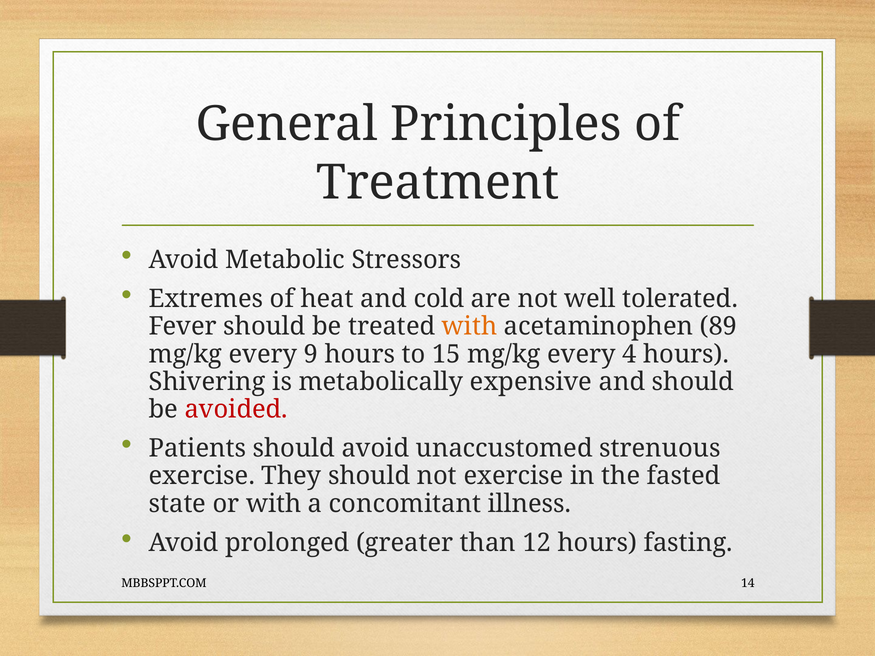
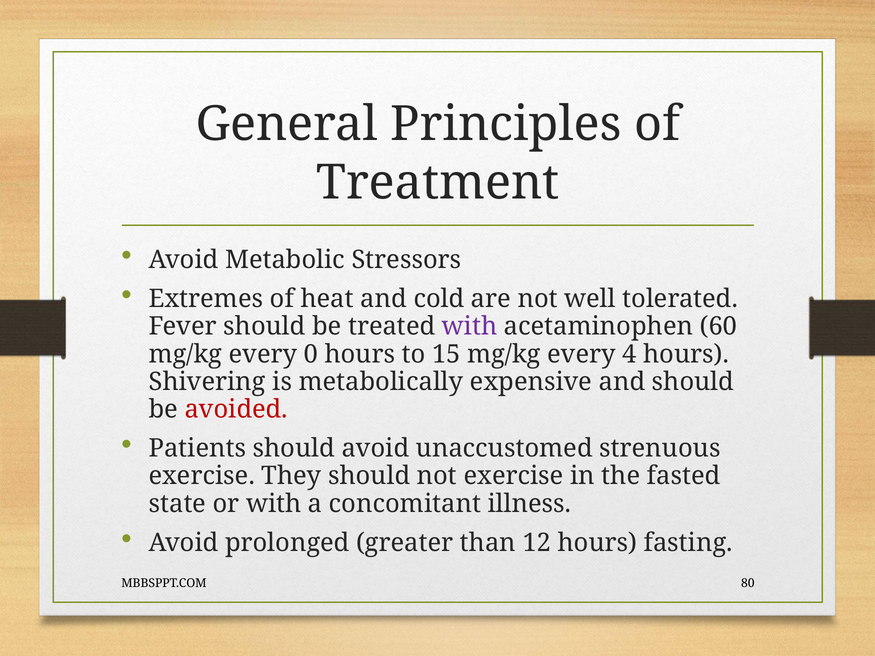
with colour: orange -> purple (470, 327)
89: 89 -> 60 (718, 327)
9: 9 -> 0 (311, 354)
14: 14 -> 80 (748, 584)
